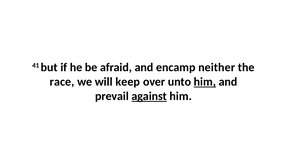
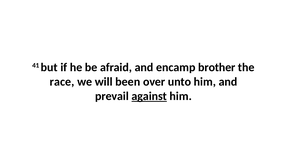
neither: neither -> brother (217, 67)
keep: keep -> been (128, 82)
him underline: present -> none (205, 82)
